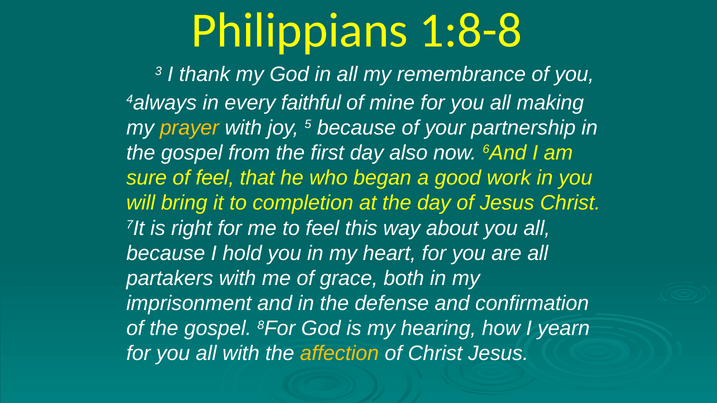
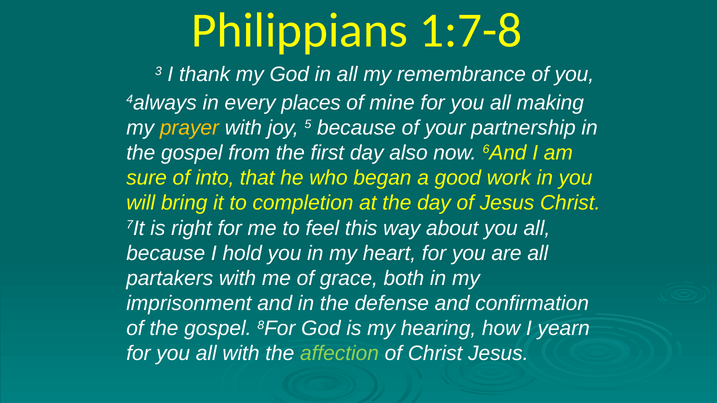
1:8-8: 1:8-8 -> 1:7-8 (471, 30)
faithful: faithful -> places (311, 103)
of feel: feel -> into (215, 178)
affection colour: yellow -> light green (340, 354)
